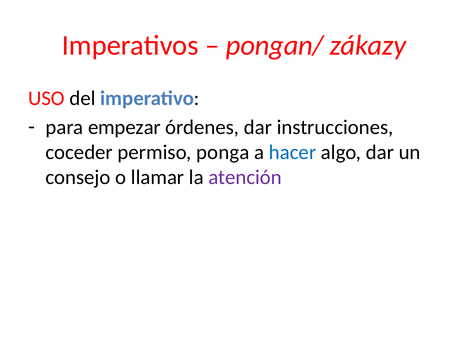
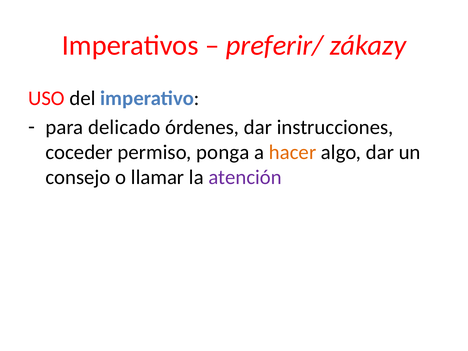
pongan/: pongan/ -> preferir/ (275, 45)
empezar: empezar -> delicado (124, 127)
hacer colour: blue -> orange (293, 152)
